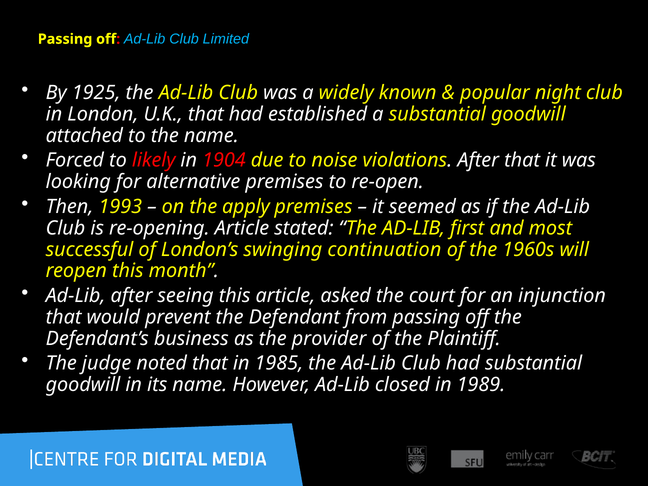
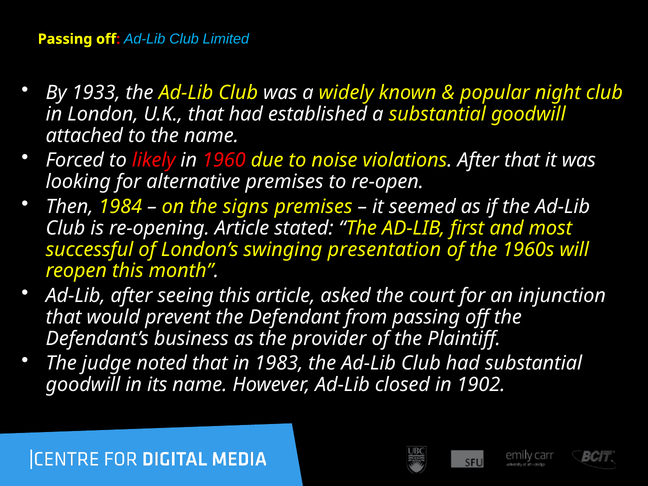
1925: 1925 -> 1933 (96, 93)
1904: 1904 -> 1960 (224, 160)
1993: 1993 -> 1984 (120, 207)
apply: apply -> signs (246, 207)
continuation: continuation -> presentation (384, 249)
1985: 1985 -> 1983 (279, 363)
1989: 1989 -> 1902 (481, 385)
